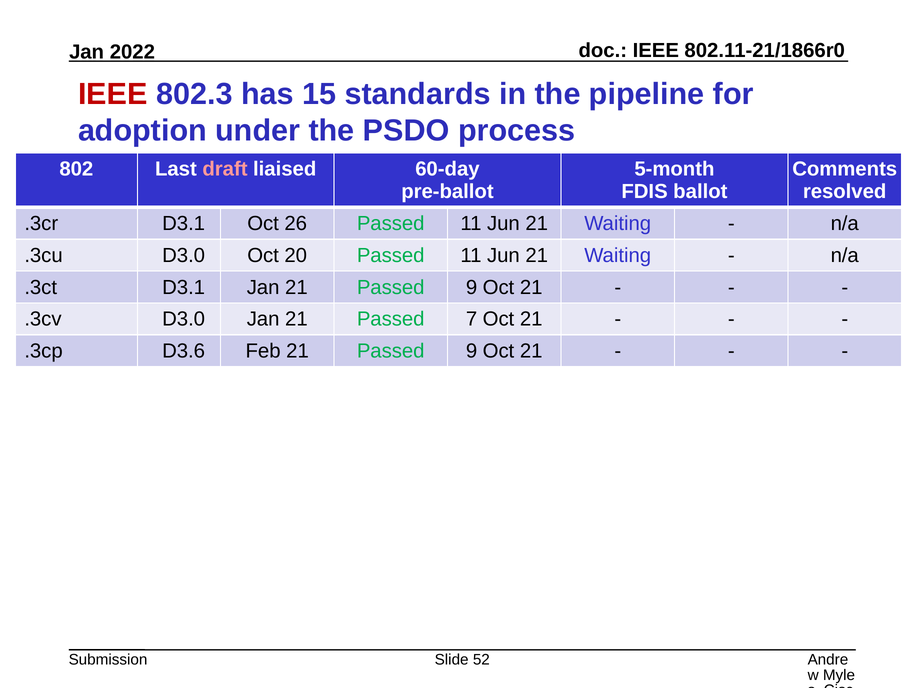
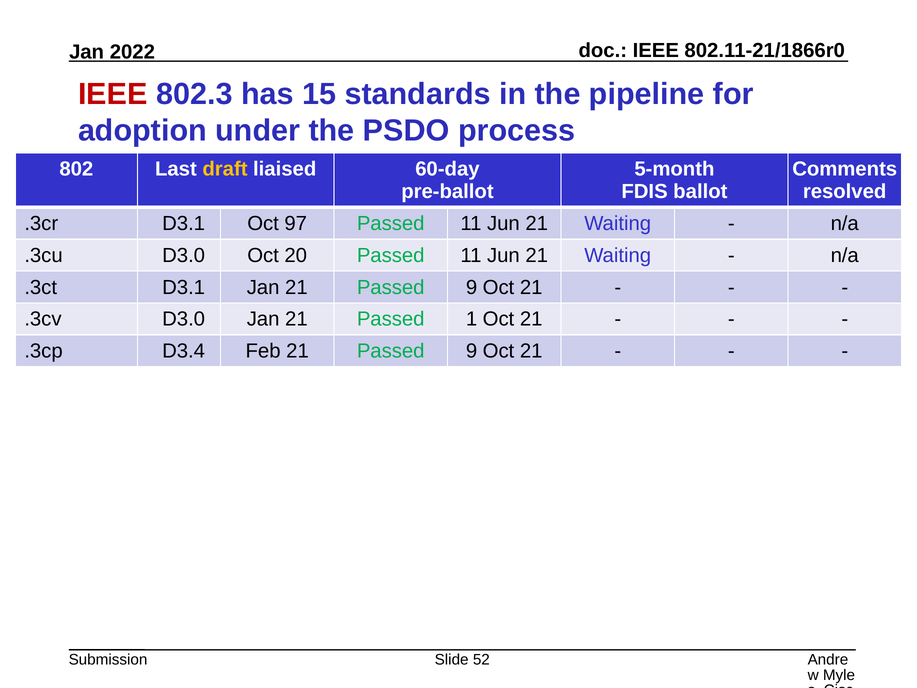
draft colour: pink -> yellow (225, 169)
26: 26 -> 97 (296, 224)
7: 7 -> 1 (472, 319)
D3.6: D3.6 -> D3.4 (184, 351)
